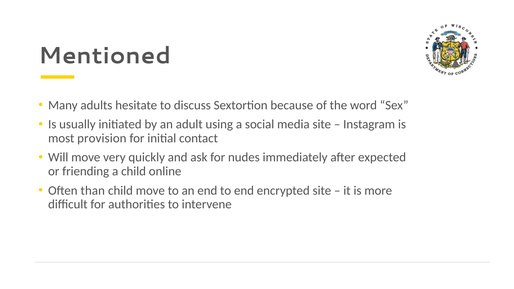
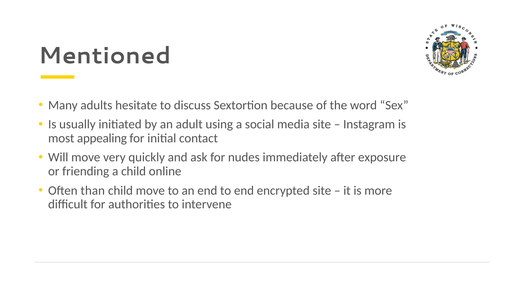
provision: provision -> appealing (102, 138)
expected: expected -> exposure (382, 157)
